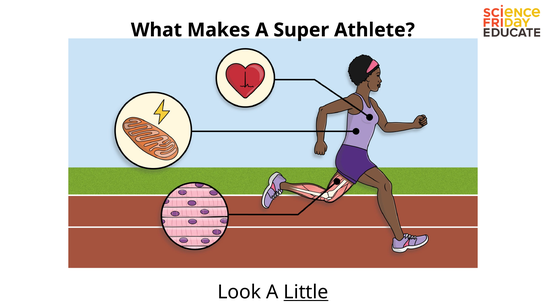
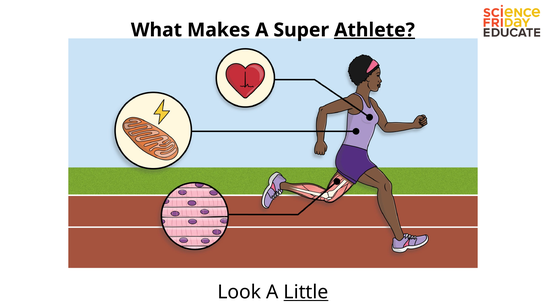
Athlete underline: none -> present (374, 30)
